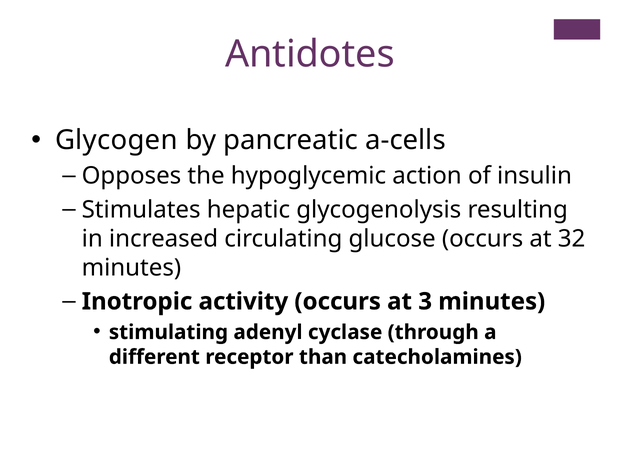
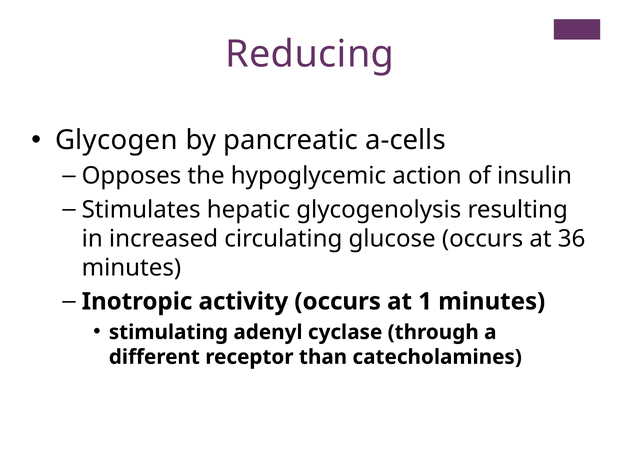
Antidotes: Antidotes -> Reducing (310, 54)
32: 32 -> 36 (572, 239)
3: 3 -> 1 (425, 301)
